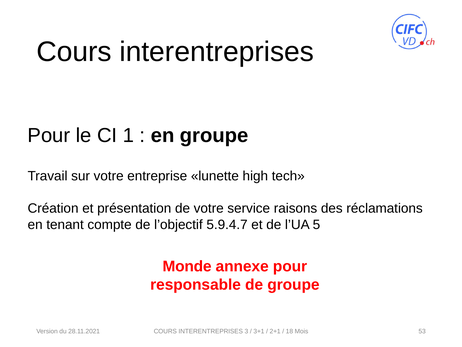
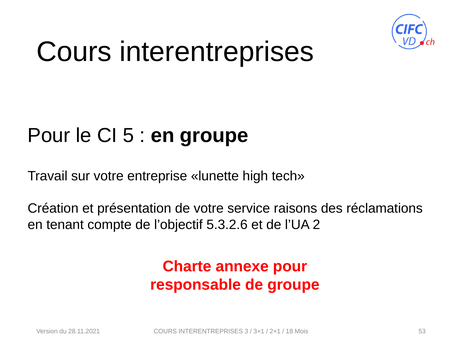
1: 1 -> 5 (128, 135)
5.9.4.7: 5.9.4.7 -> 5.3.2.6 (227, 224)
5: 5 -> 2 (316, 224)
Monde: Monde -> Charte (187, 266)
